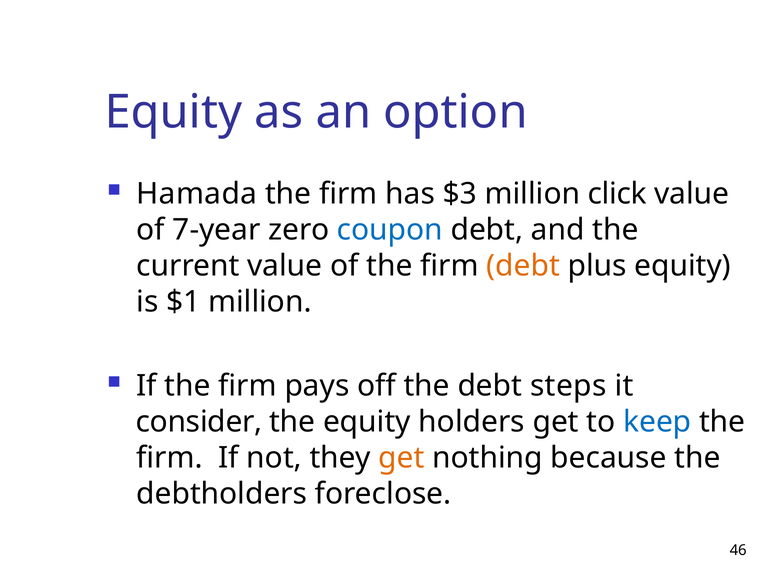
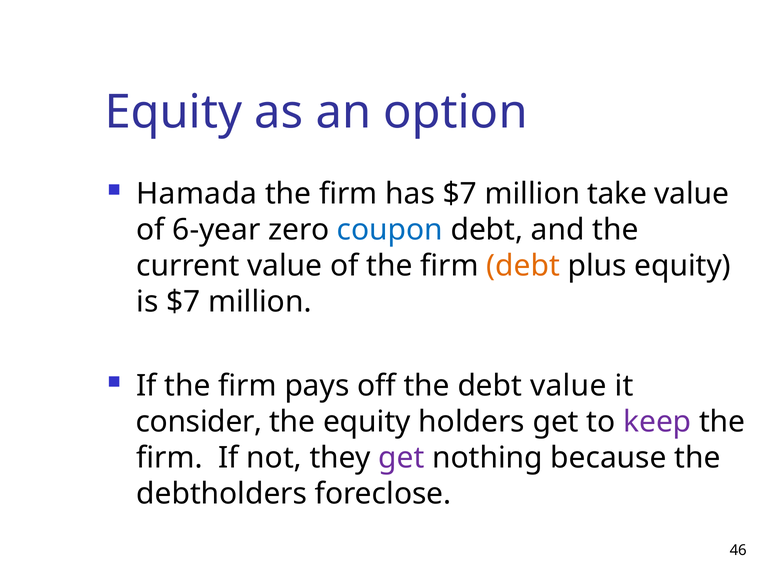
has $3: $3 -> $7 (460, 194)
click: click -> take (617, 194)
7-year: 7-year -> 6-year (216, 230)
is $1: $1 -> $7 (183, 302)
debt steps: steps -> value (568, 386)
keep colour: blue -> purple (657, 422)
get colour: orange -> purple (401, 458)
